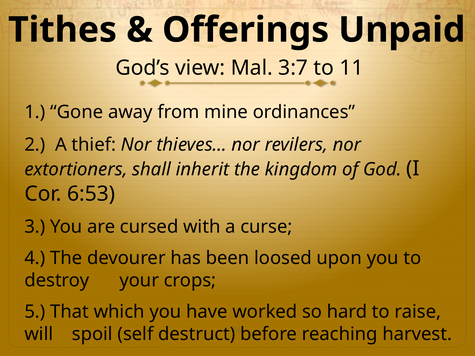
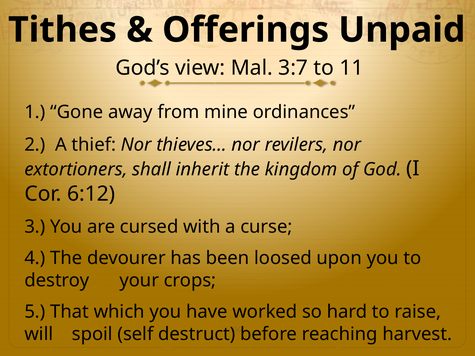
6:53: 6:53 -> 6:12 (91, 194)
